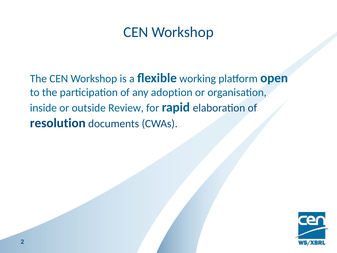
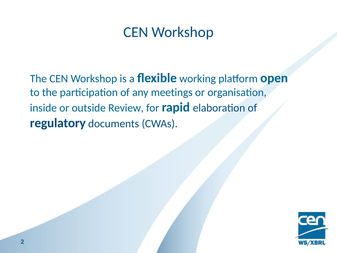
adoption: adoption -> meetings (172, 92)
resolution: resolution -> regulatory (58, 123)
